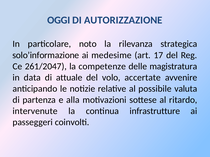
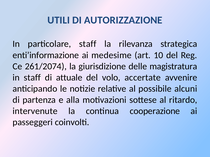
OGGI: OGGI -> UTILI (59, 20)
particolare noto: noto -> staff (88, 44)
solo’informazione: solo’informazione -> enti’informazione (46, 55)
17: 17 -> 10 (158, 55)
261/2047: 261/2047 -> 261/2074 (46, 66)
competenze: competenze -> giurisdizione (102, 66)
in data: data -> staff (32, 78)
valuta: valuta -> alcuni (186, 89)
infrastrutture: infrastrutture -> cooperazione (155, 111)
